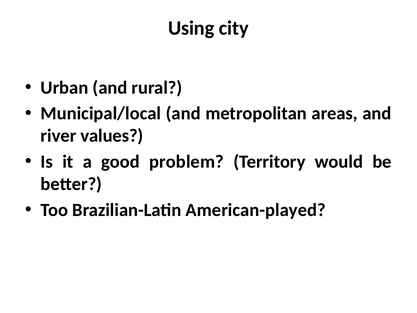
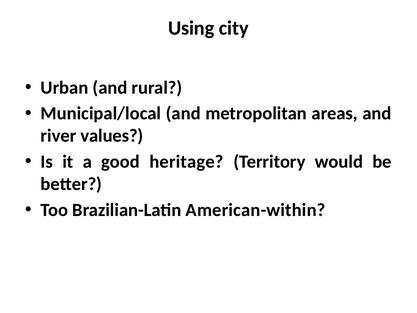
problem: problem -> heritage (186, 162)
American-played: American-played -> American-within (256, 210)
